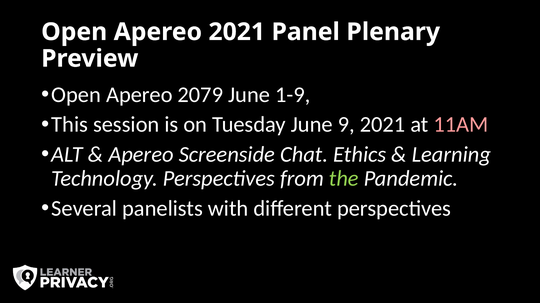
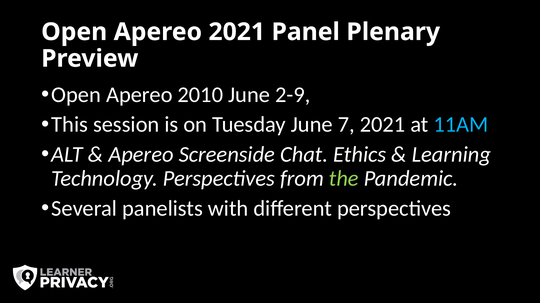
2079: 2079 -> 2010 (200, 95)
1-9: 1-9 -> 2-9 (293, 95)
9: 9 -> 7 (346, 125)
11AM colour: pink -> light blue (461, 125)
